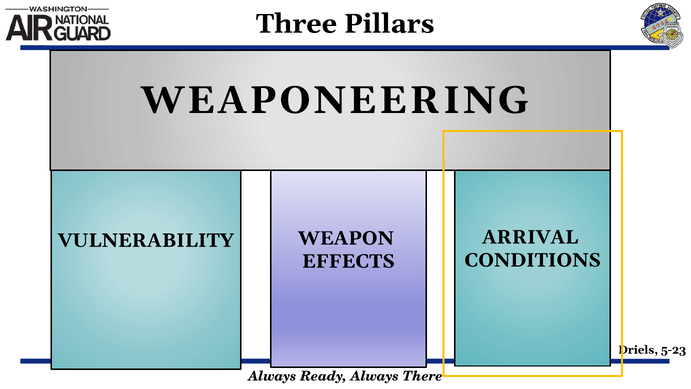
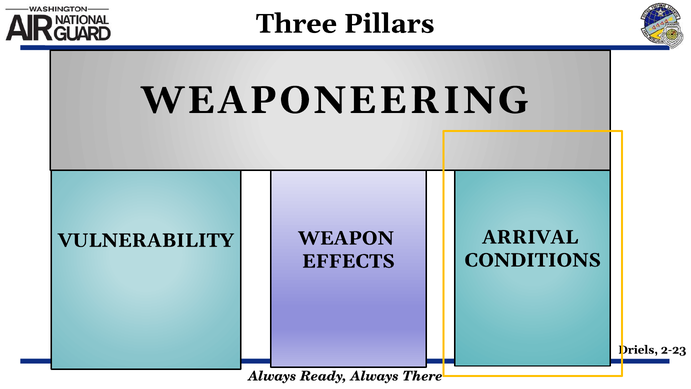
5-23: 5-23 -> 2-23 (674, 350)
